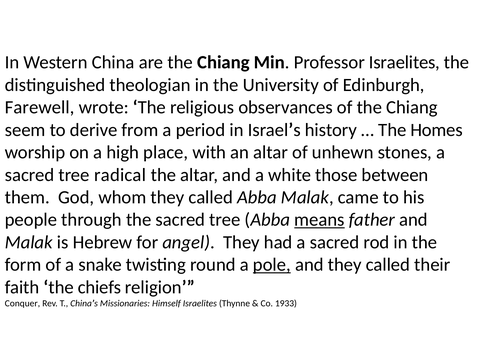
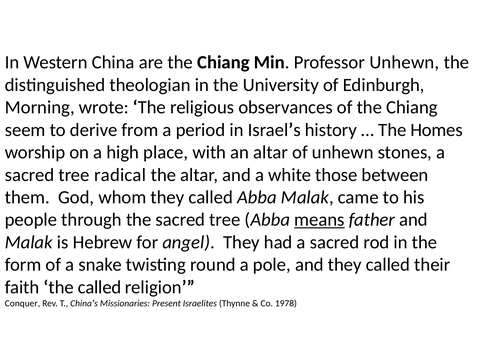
Professor Israelites: Israelites -> Unhewn (404, 62)
Farewell: Farewell -> Morning (40, 107)
pole underline: present -> none (272, 265)
the chiefs: chiefs -> called (99, 287)
Himself: Himself -> Present (166, 303)
1933: 1933 -> 1978 (286, 303)
